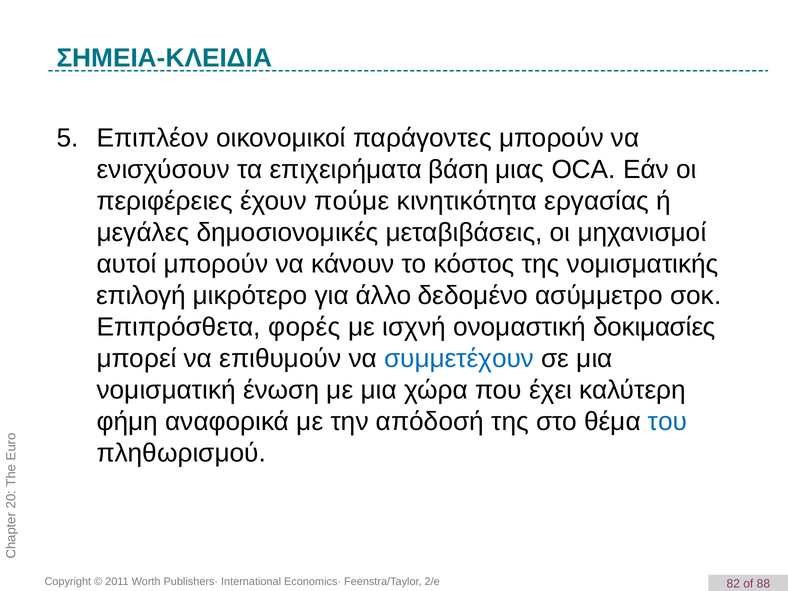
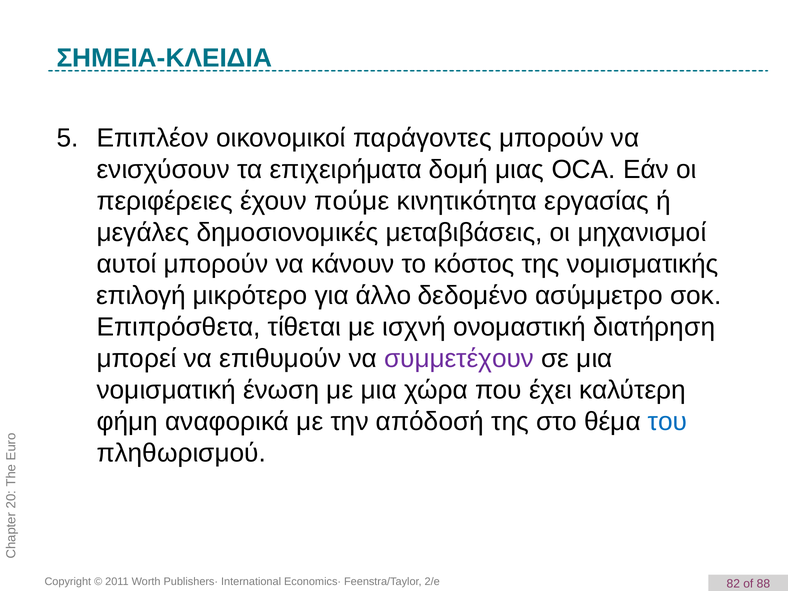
βάση: βάση -> δομή (459, 169)
φορές: φορές -> τίθεται (304, 327)
δοκιμασίες: δοκιμασίες -> διατήρηση (654, 327)
συμμετέχουν colour: blue -> purple (459, 359)
